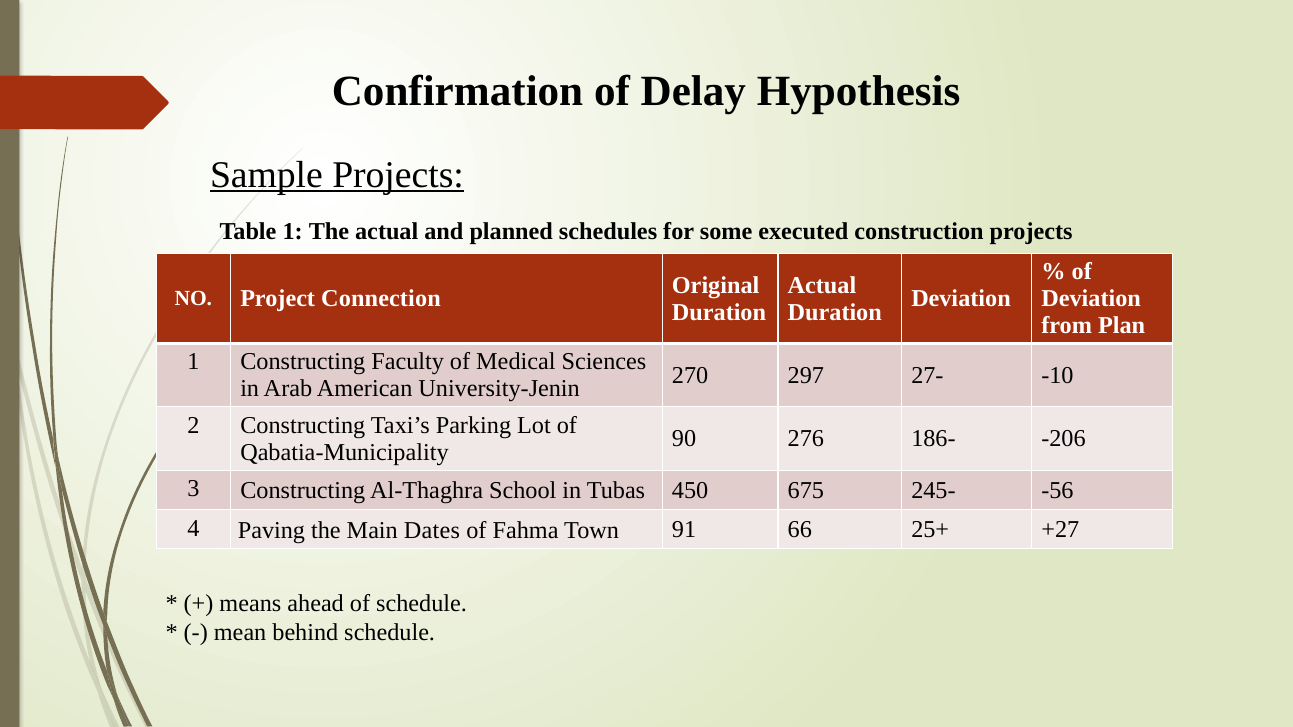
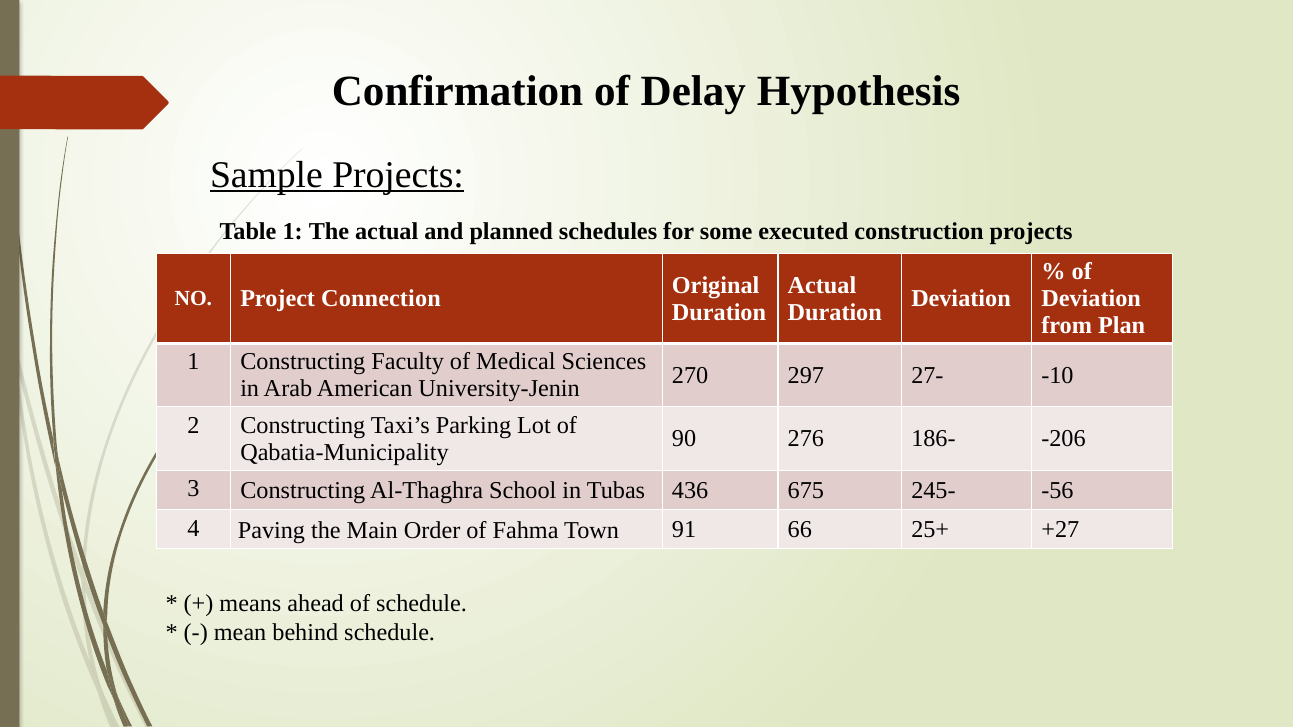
450: 450 -> 436 (690, 490)
Dates: Dates -> Order (432, 531)
